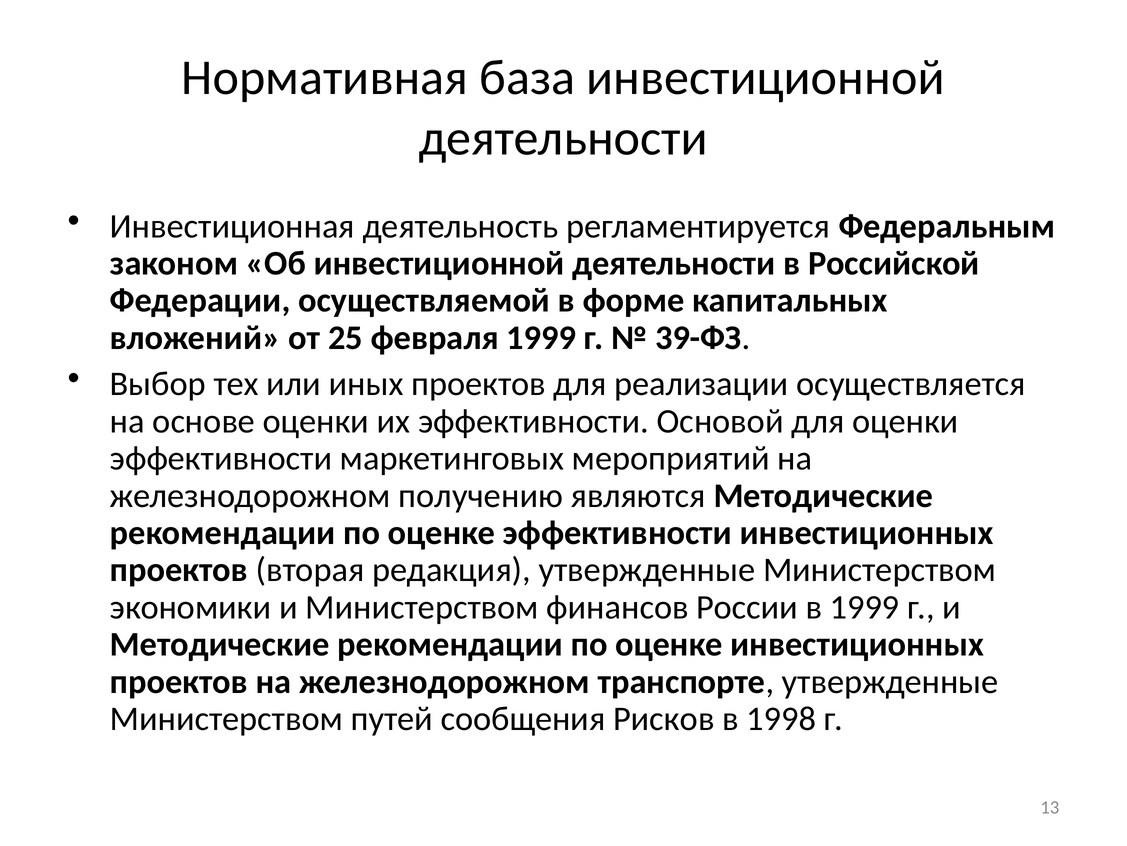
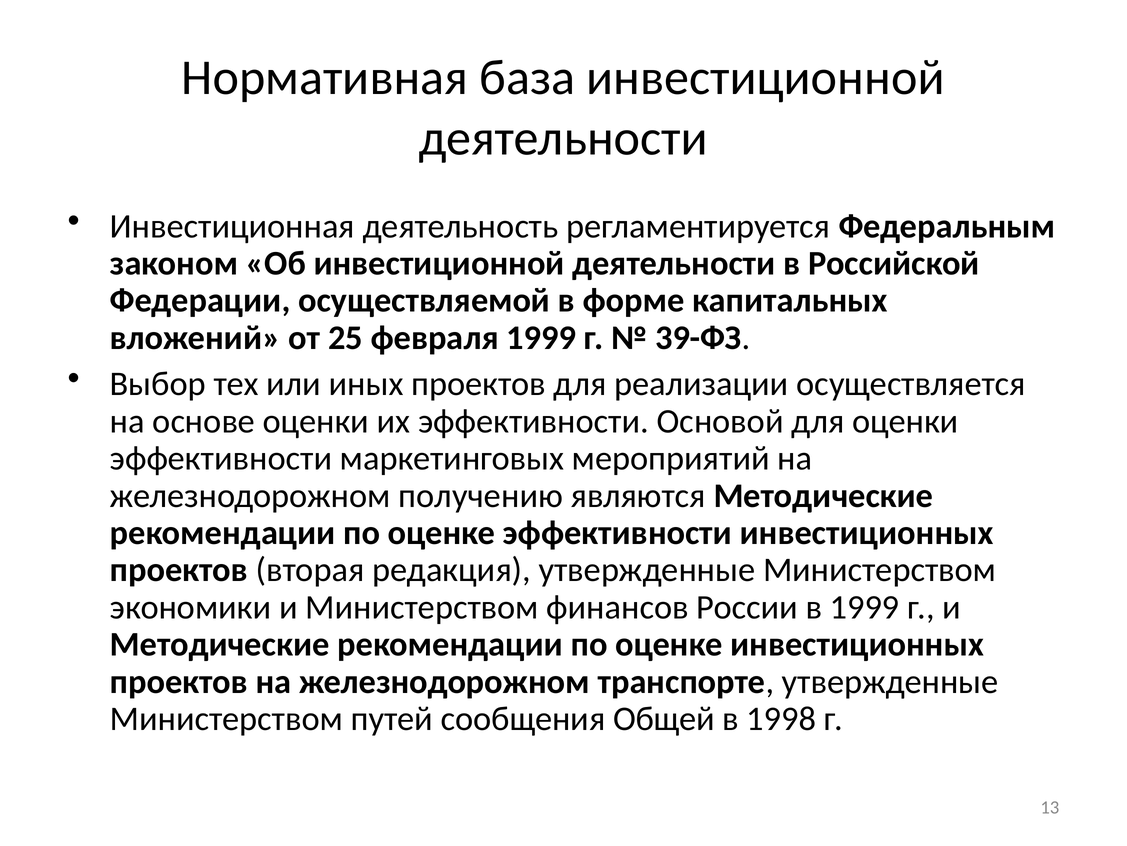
Рисков: Рисков -> Общей (664, 718)
